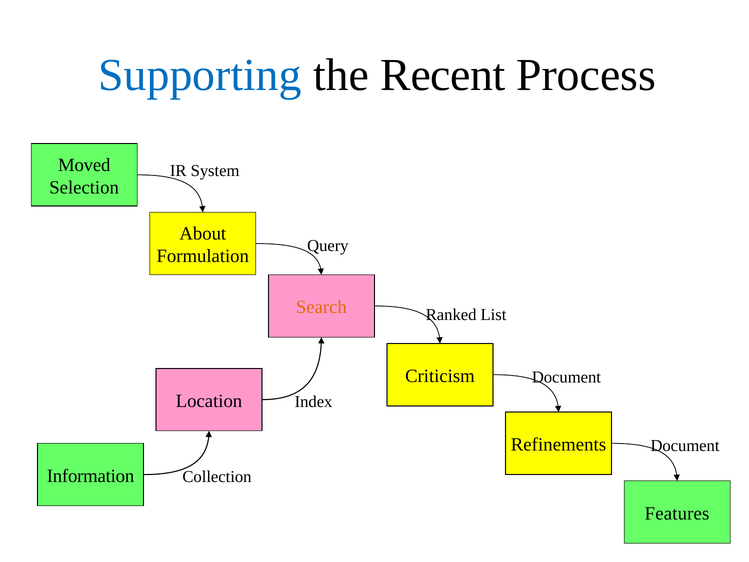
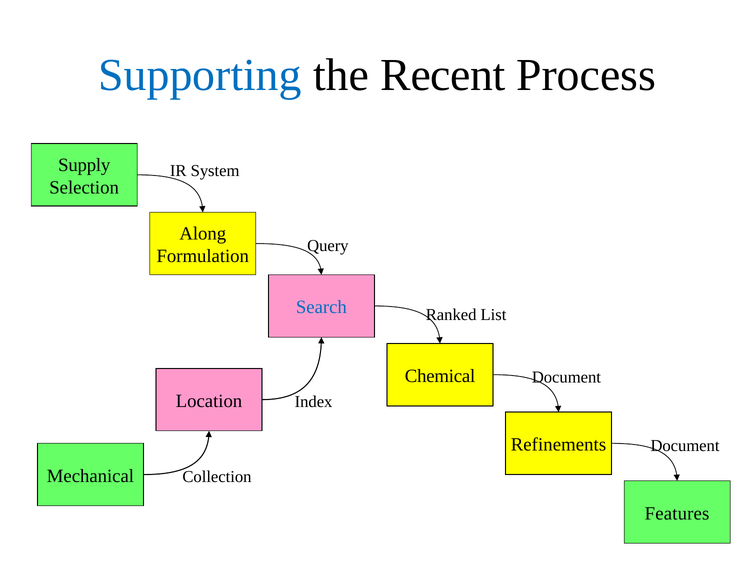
Moved: Moved -> Supply (84, 165)
About: About -> Along (203, 234)
Search colour: orange -> blue (321, 307)
Criticism: Criticism -> Chemical (440, 376)
Information: Information -> Mechanical (90, 476)
